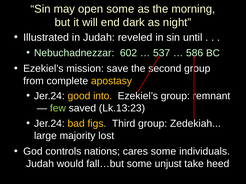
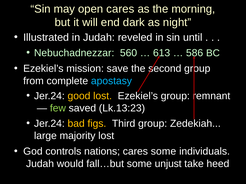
open some: some -> cares (120, 9)
602: 602 -> 560 (129, 53)
537: 537 -> 613 (162, 53)
apostasy colour: yellow -> light blue (111, 81)
good into: into -> lost (103, 96)
